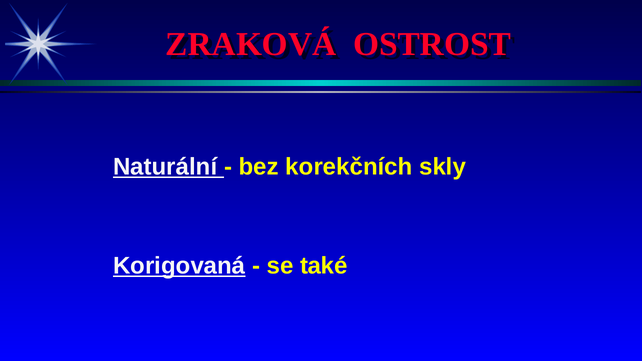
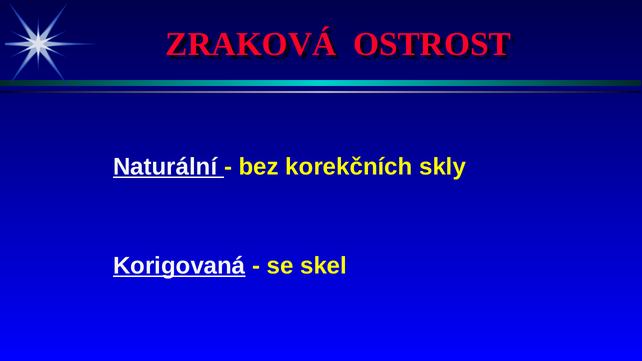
také: také -> skel (324, 266)
